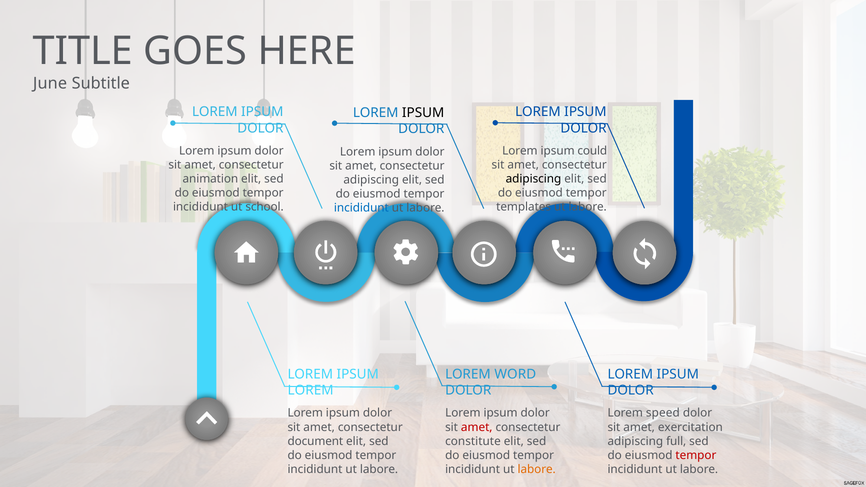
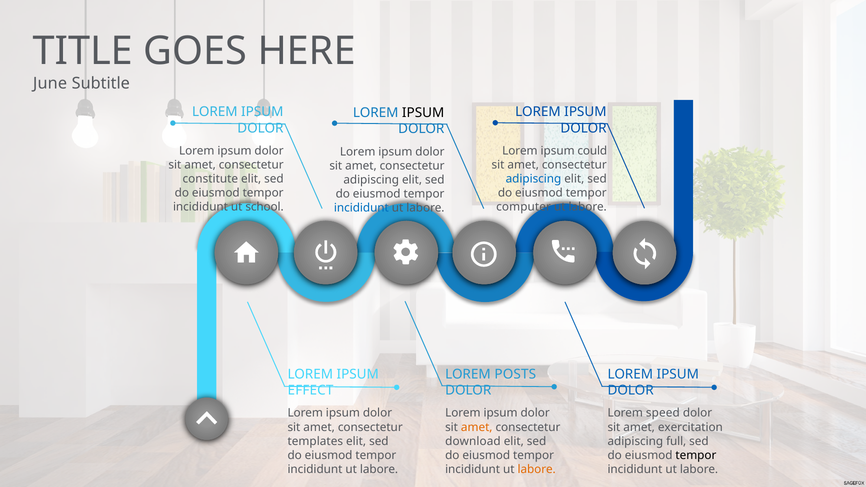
adipiscing colour: black -> blue (533, 179)
animation: animation -> constitute (210, 179)
templates: templates -> computer (524, 207)
WORD: WORD -> POSTS (515, 374)
LOREM: LOREM -> EFFECT (311, 391)
amet colour: red -> orange (477, 427)
document: document -> templates (315, 441)
constitute: constitute -> download (473, 441)
tempor colour: red -> black (696, 455)
